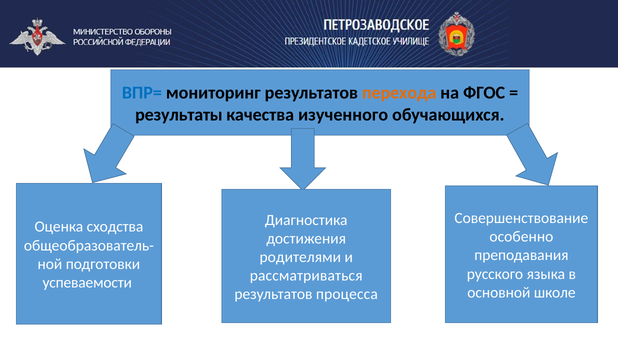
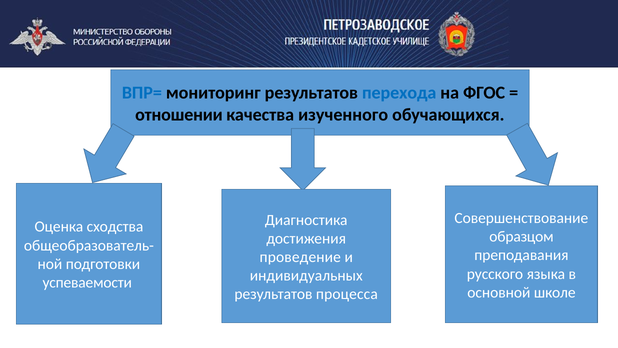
перехода colour: orange -> blue (399, 93)
результаты: результаты -> отношении (179, 114)
особенно: особенно -> образцом (522, 237)
родителями: родителями -> проведение (300, 257)
рассматриваться: рассматриваться -> индивидуальных (306, 275)
